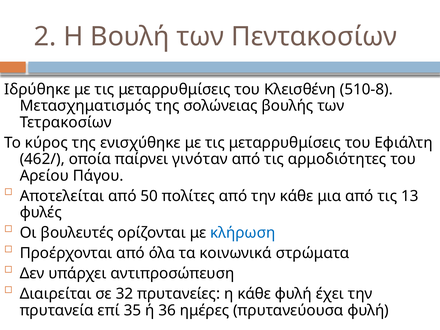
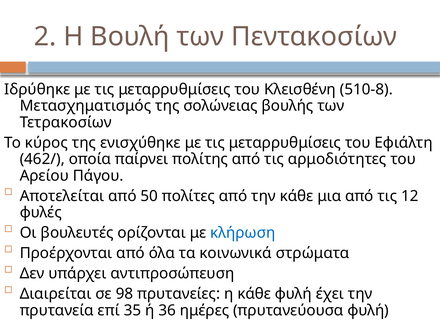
γινόταν: γινόταν -> πολίτης (200, 159)
13: 13 -> 12 (410, 196)
32: 32 -> 98 (124, 294)
